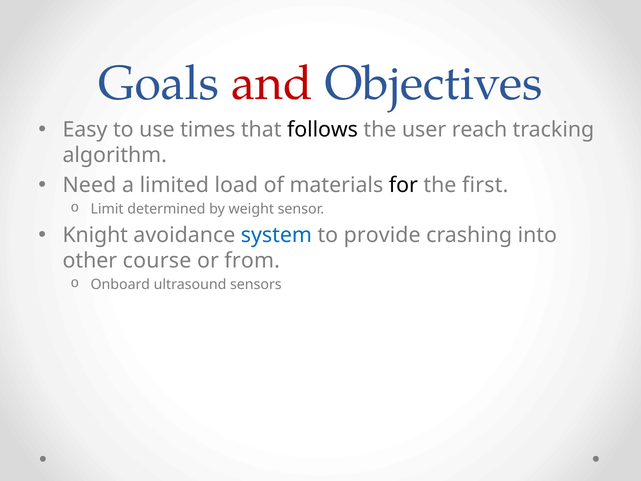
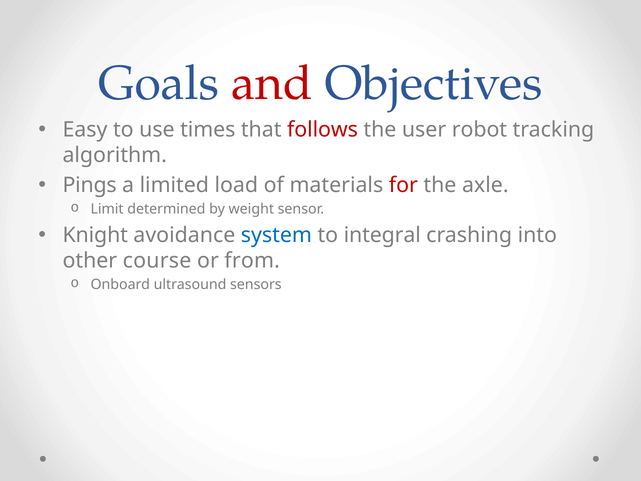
follows colour: black -> red (323, 130)
reach: reach -> robot (479, 130)
Need: Need -> Pings (90, 185)
for colour: black -> red (403, 185)
first: first -> axle (485, 185)
provide: provide -> integral (382, 235)
